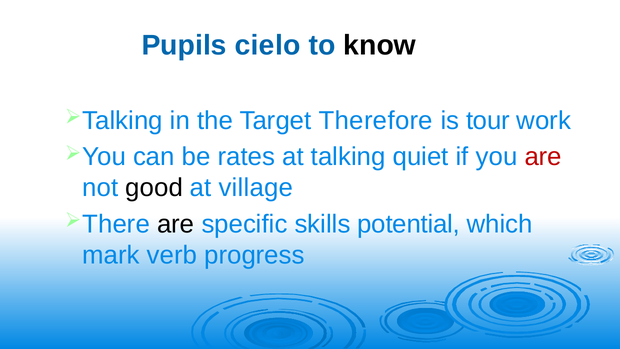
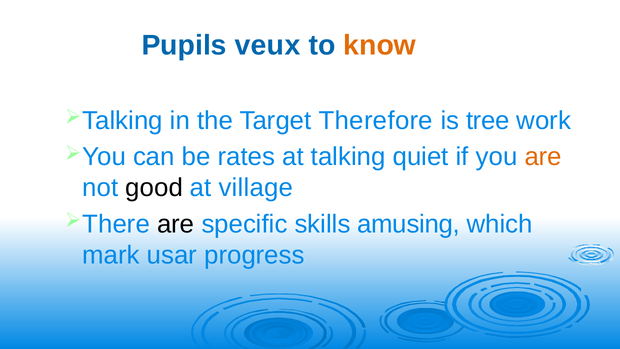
cielo: cielo -> veux (268, 45)
know colour: black -> orange (380, 45)
tour: tour -> tree (488, 121)
are colour: red -> orange (543, 157)
potential: potential -> amusing (409, 224)
verb: verb -> usar (172, 255)
